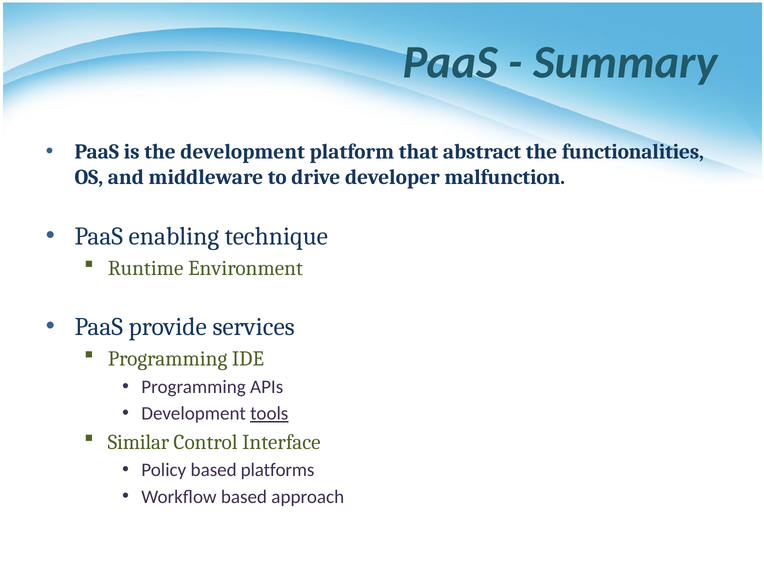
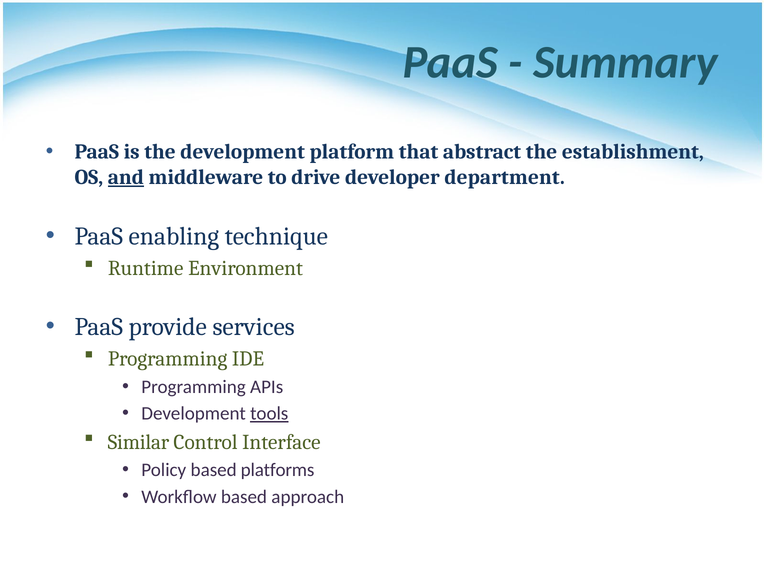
functionalities: functionalities -> establishment (633, 152)
and underline: none -> present (126, 177)
malfunction: malfunction -> department (505, 177)
